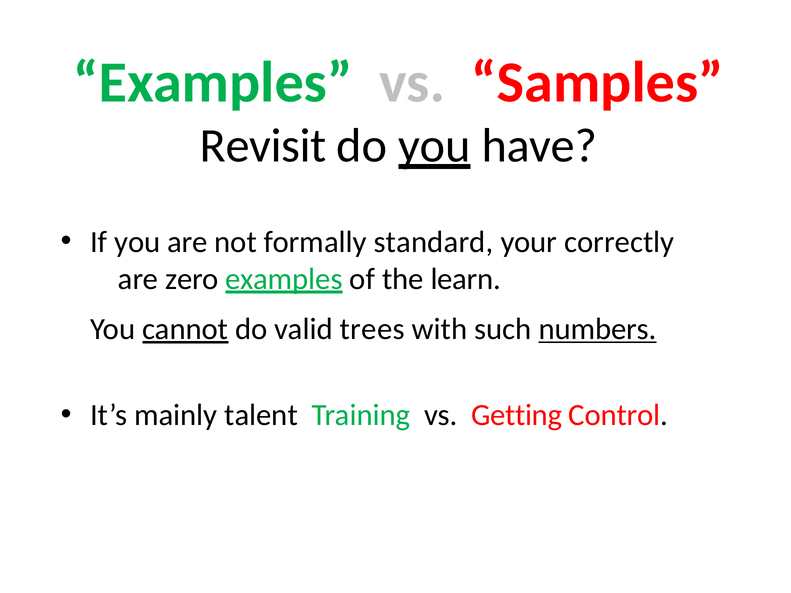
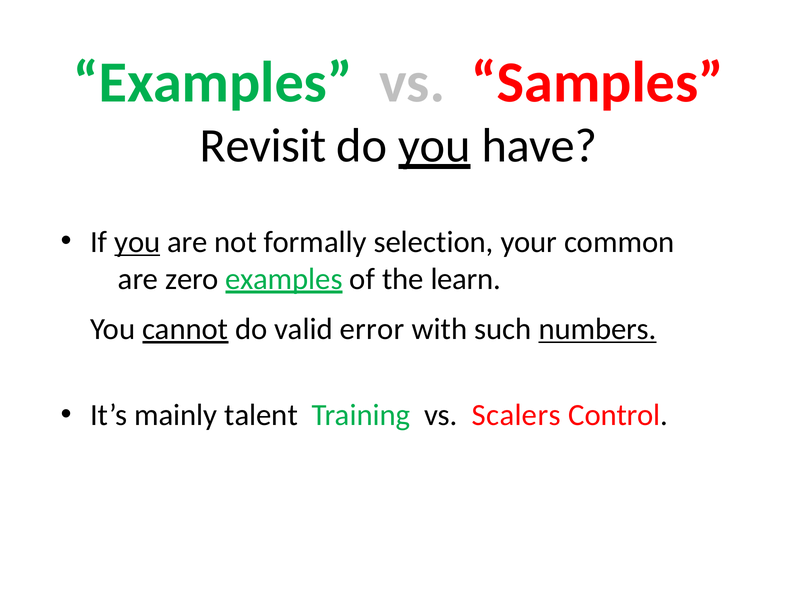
you underline: none -> present (137, 242)
standard: standard -> selection (434, 242)
correctly: correctly -> common (619, 242)
trees: trees -> error (372, 329)
Getting: Getting -> Scalers (516, 415)
